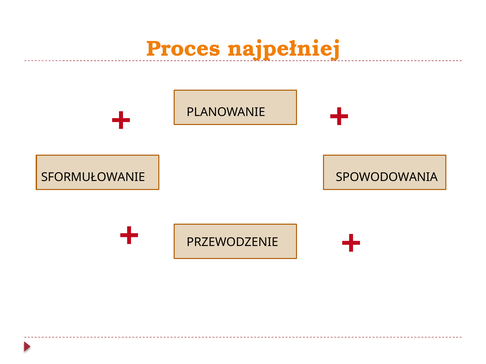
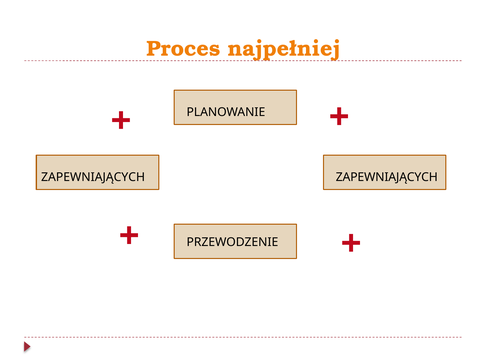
SFORMUŁOWANIE: SFORMUŁOWANIE -> ZAPEWNIAJĄCYCH (93, 177)
SPOWODOWANIA: SPOWODOWANIA -> ZAPEWNIAJĄCYCH (387, 177)
